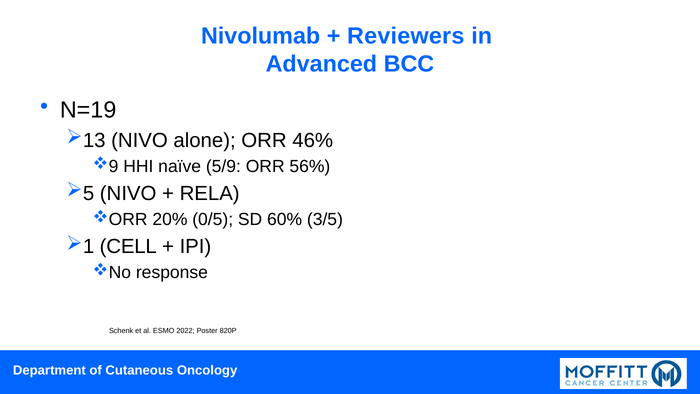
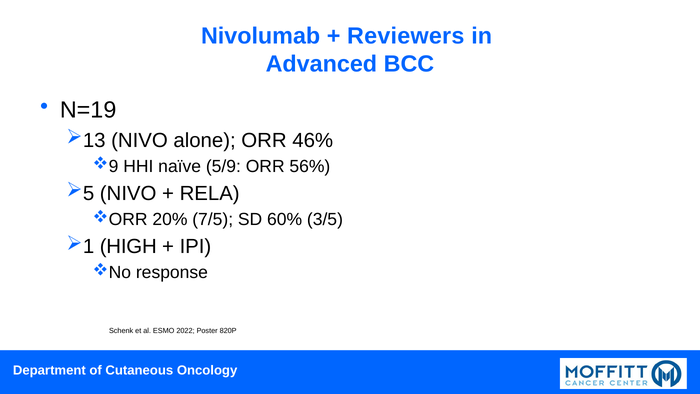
0/5: 0/5 -> 7/5 (213, 219)
CELL: CELL -> HIGH (128, 246)
